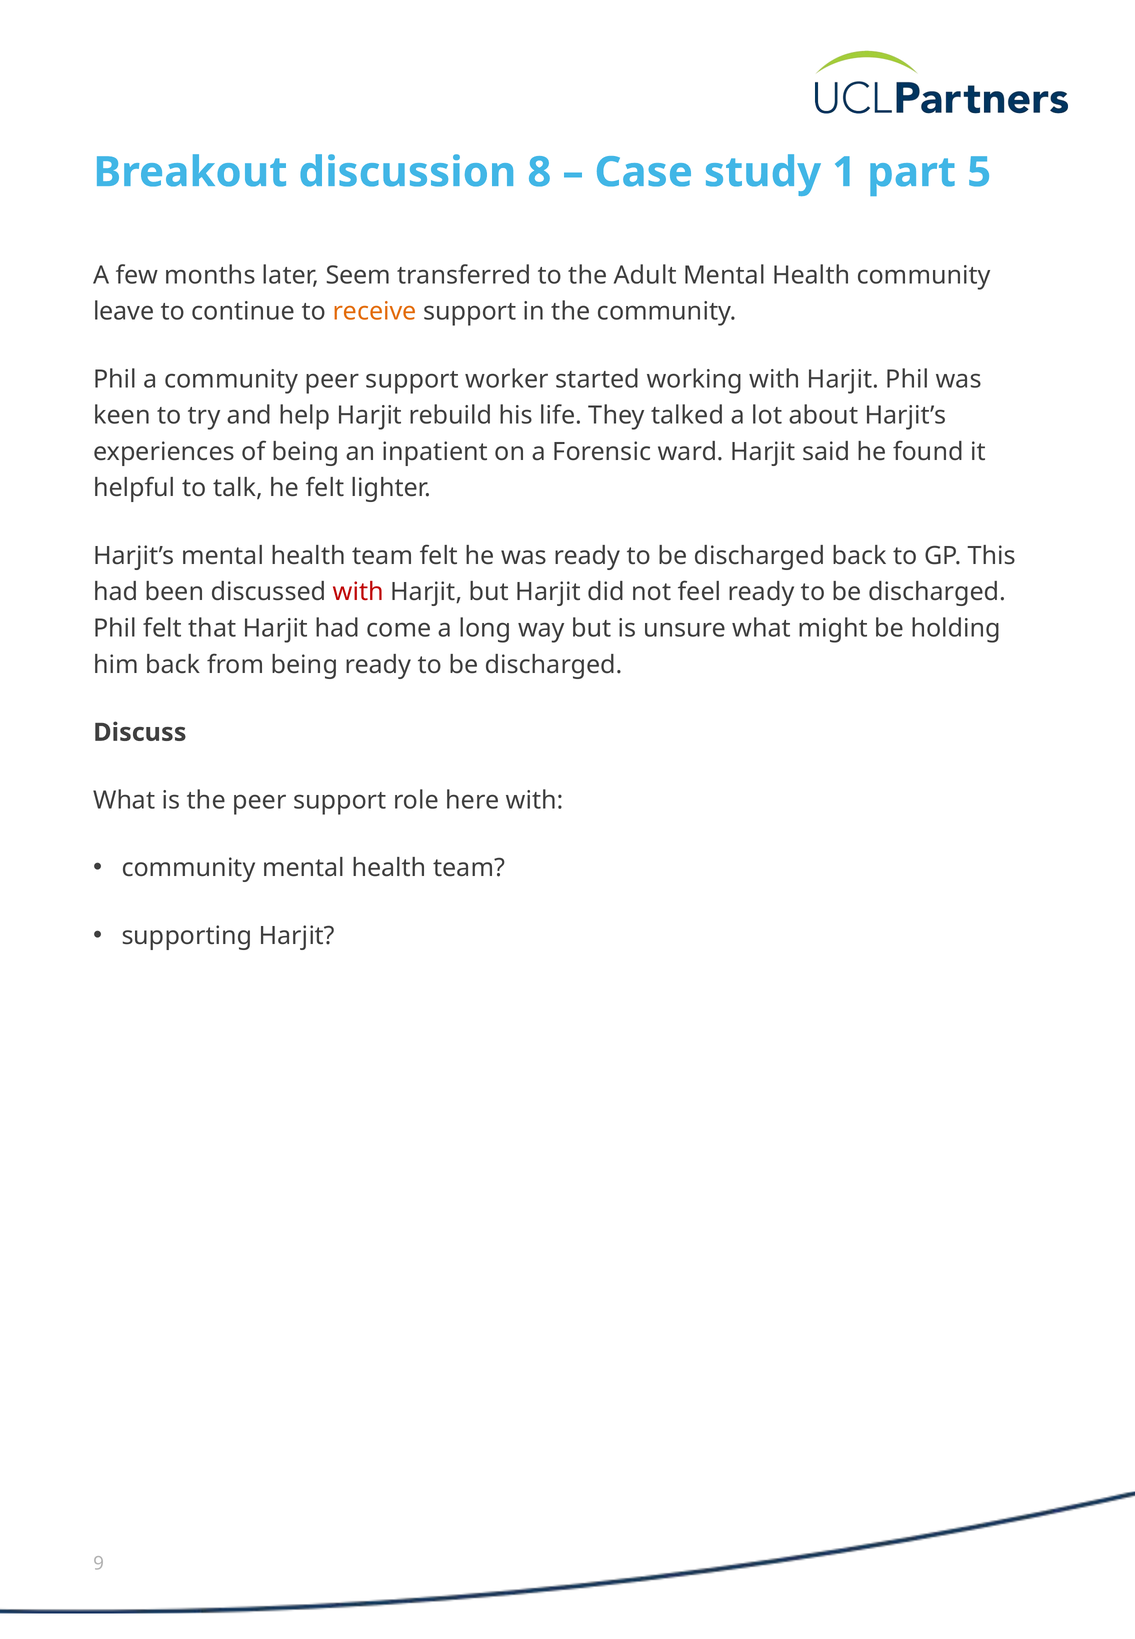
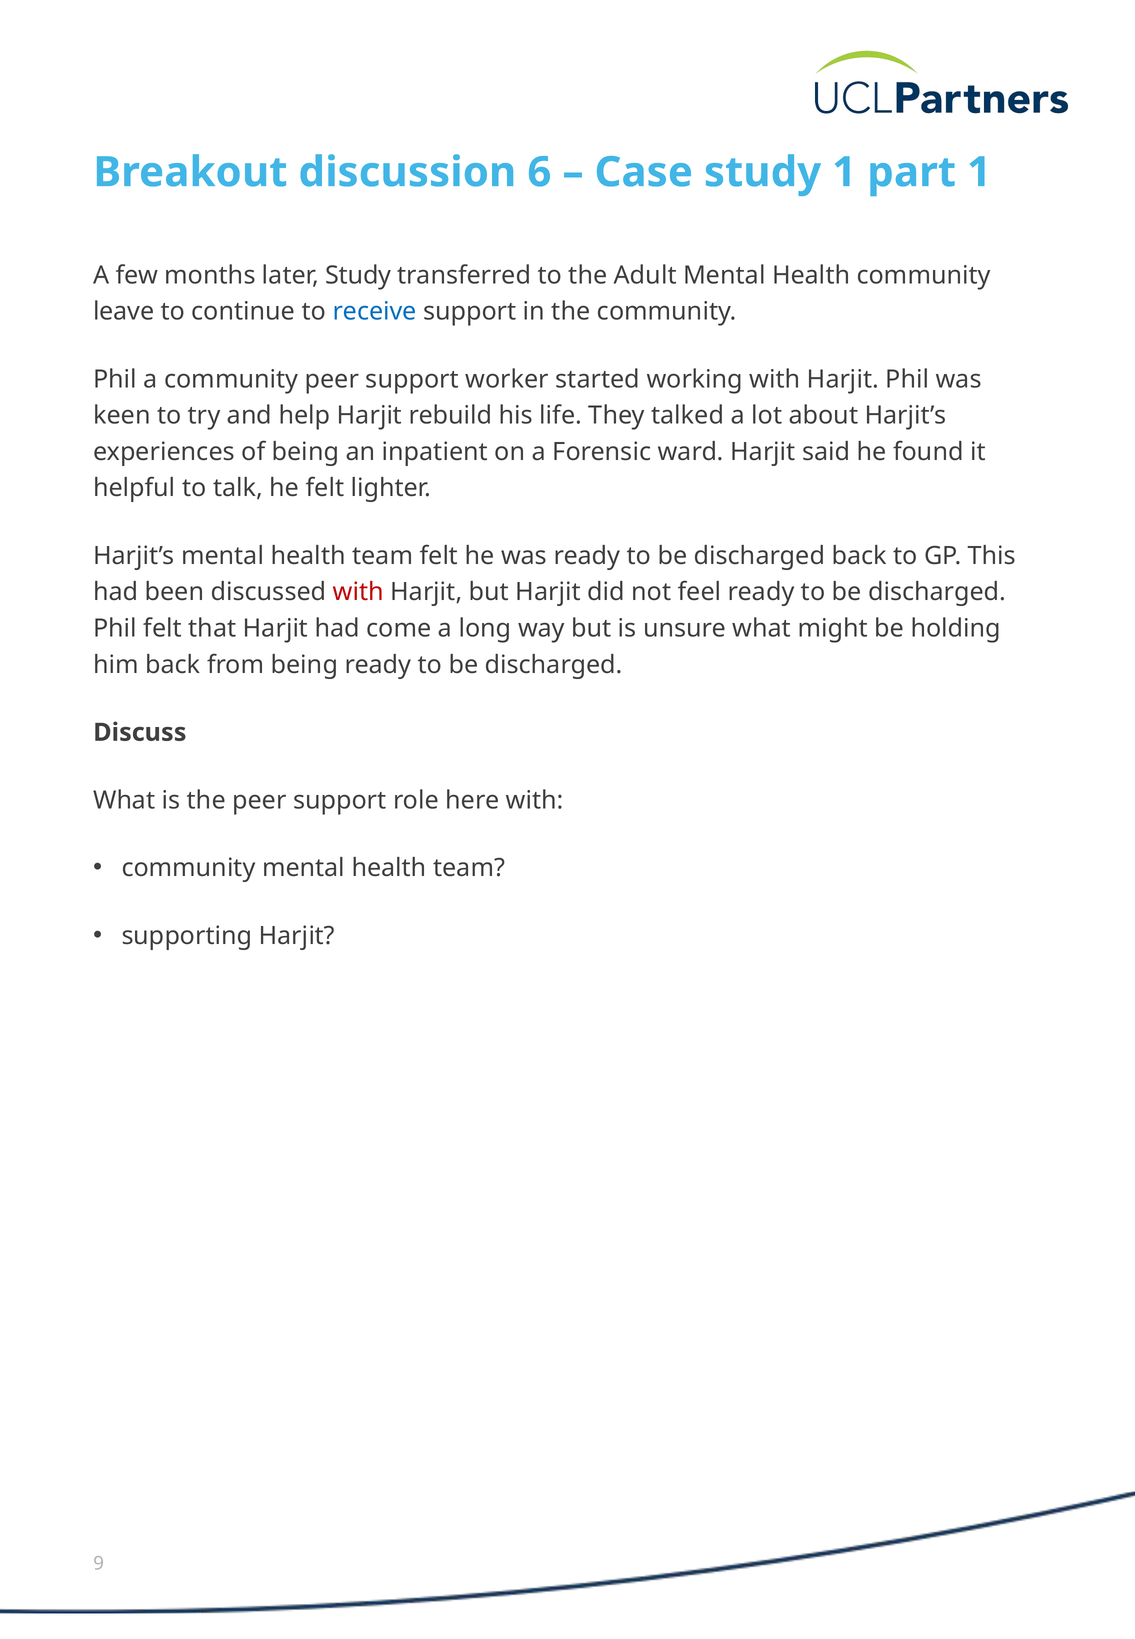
8: 8 -> 6 (539, 172)
part 5: 5 -> 1 (979, 172)
later Seem: Seem -> Study (358, 275)
receive colour: orange -> blue (375, 312)
